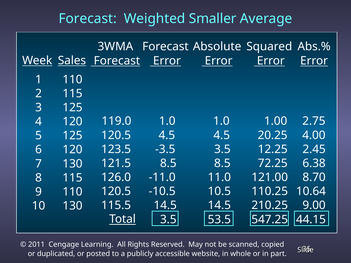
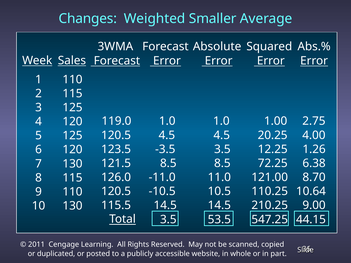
Forecast: Forecast -> Changes (88, 19)
2.45: 2.45 -> 1.26 (314, 149)
